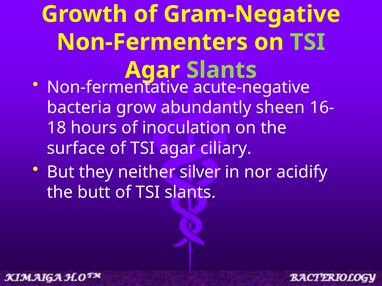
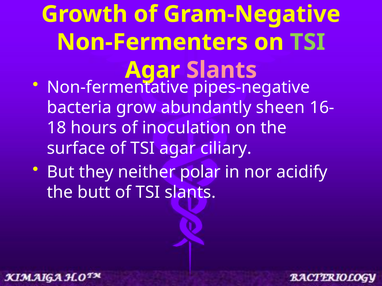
Slants colour: light green -> pink (222, 70)
acute-negative: acute-negative -> pipes-negative (252, 87)
silver: silver -> polar (200, 172)
